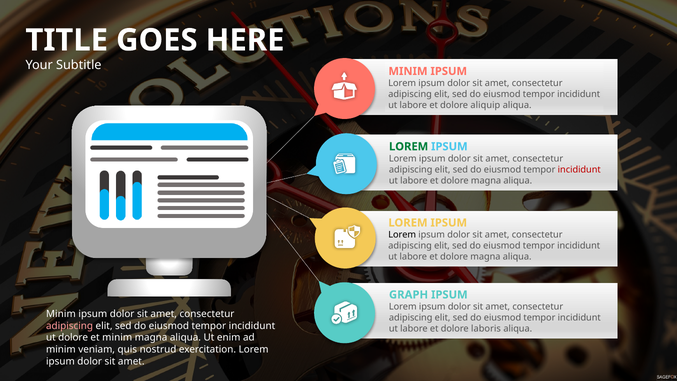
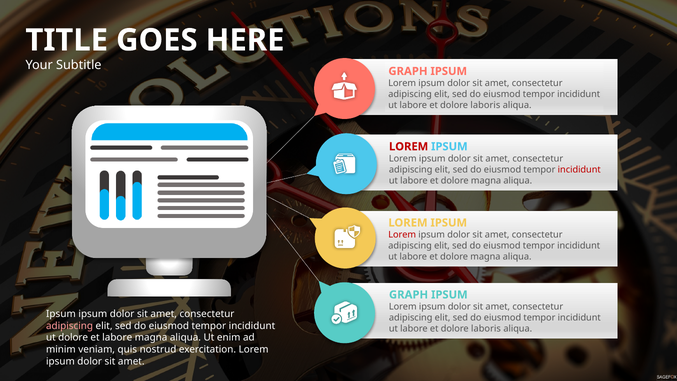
MINIM: MINIM -> GRAPH (408, 71)
aliquip: aliquip -> laboris (485, 105)
LOREM colour: green -> red (409, 147)
Lorem colour: black -> red (402, 235)
Minim: Minim -> Ipsum (61, 314)
et minim: minim -> labore (117, 338)
